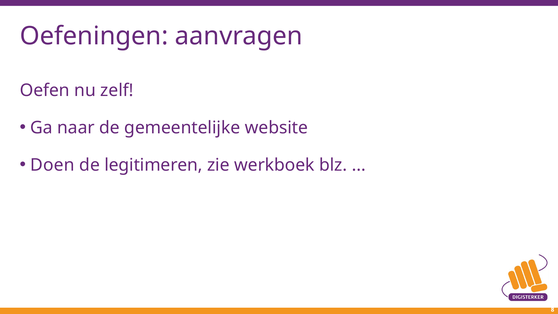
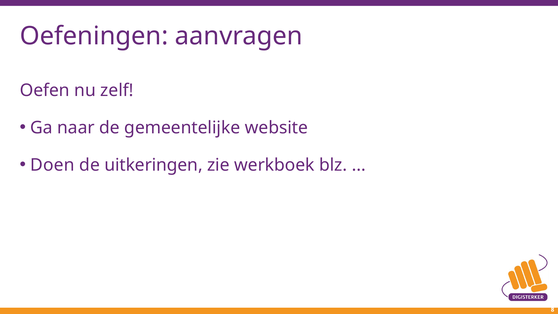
legitimeren: legitimeren -> uitkeringen (154, 165)
